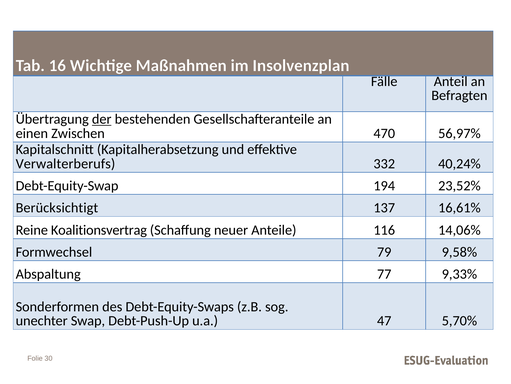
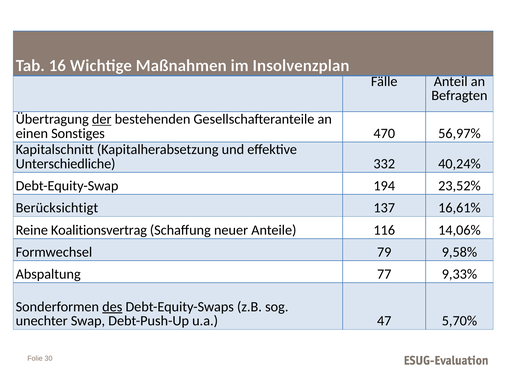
Zwischen: Zwischen -> Sonstiges (78, 133)
Verwalterberufs: Verwalterberufs -> Unterschiedliche (66, 163)
des underline: none -> present (112, 306)
